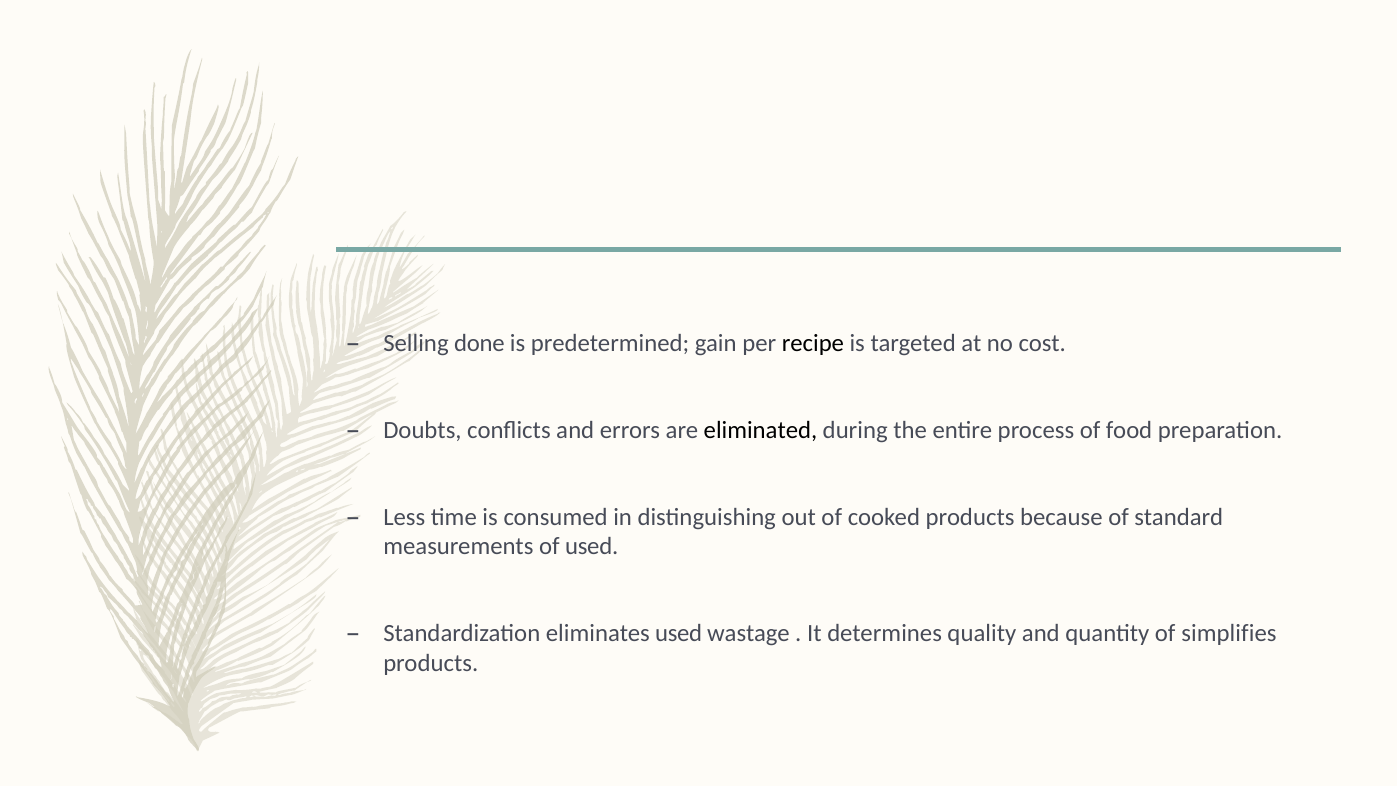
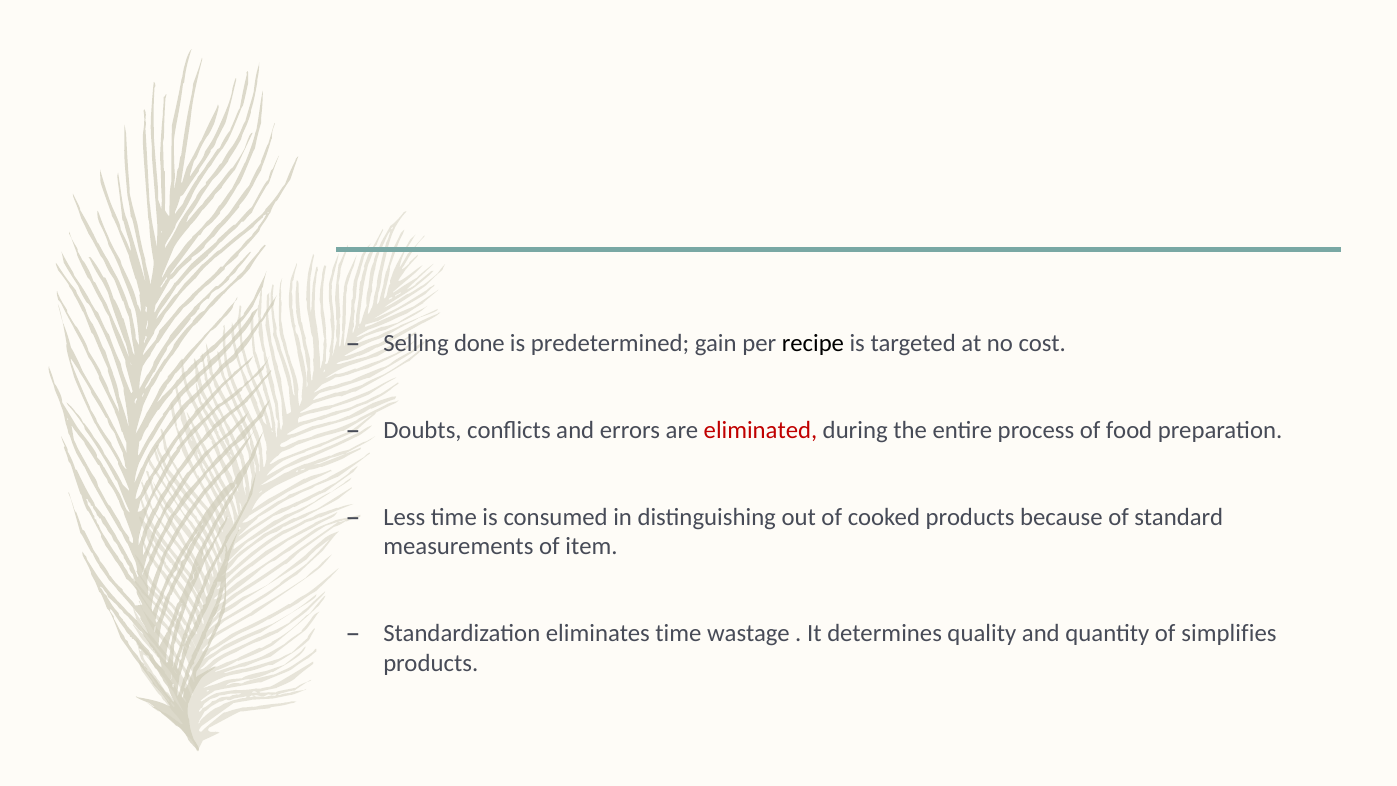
eliminated colour: black -> red (760, 430)
of used: used -> item (592, 547)
eliminates used: used -> time (678, 634)
